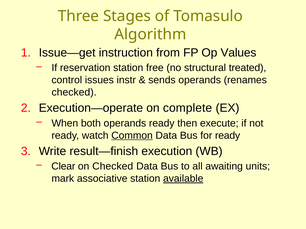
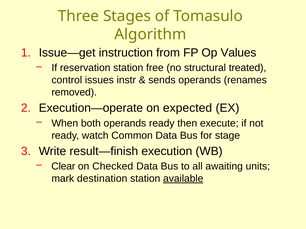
checked: checked -> removed (74, 93)
complete: complete -> expected (188, 108)
Common underline: present -> none (132, 136)
for ready: ready -> stage (228, 136)
associative: associative -> destination (102, 179)
